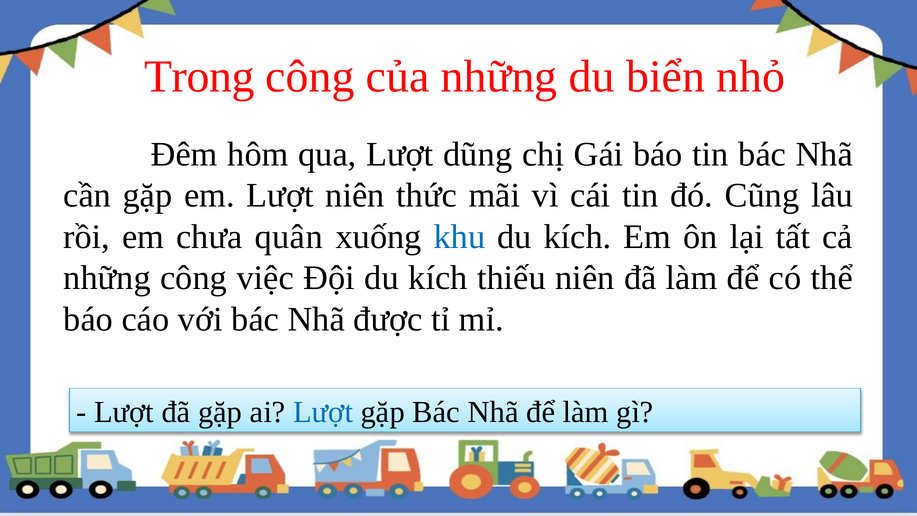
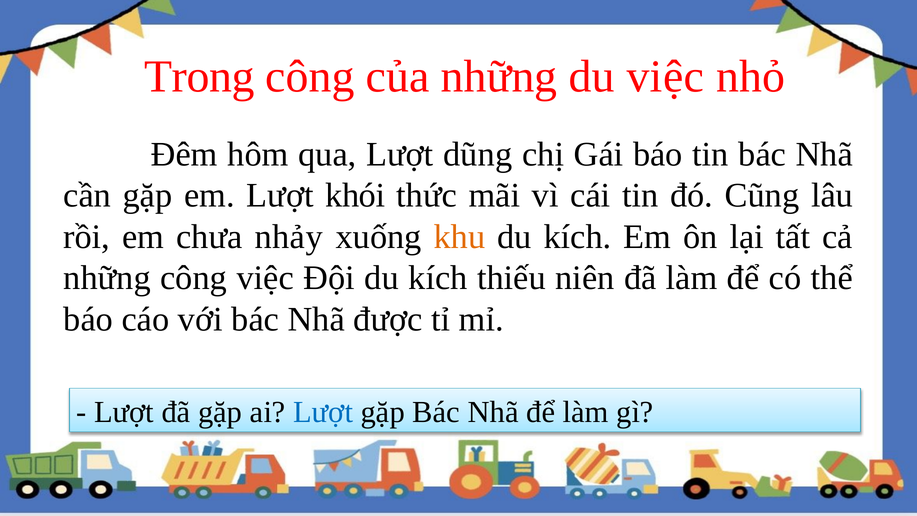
du biển: biển -> việc (665, 77)
Lượt niên: niên -> khói (355, 195)
quân: quân -> nhảy (289, 237)
khu colour: blue -> orange (459, 237)
